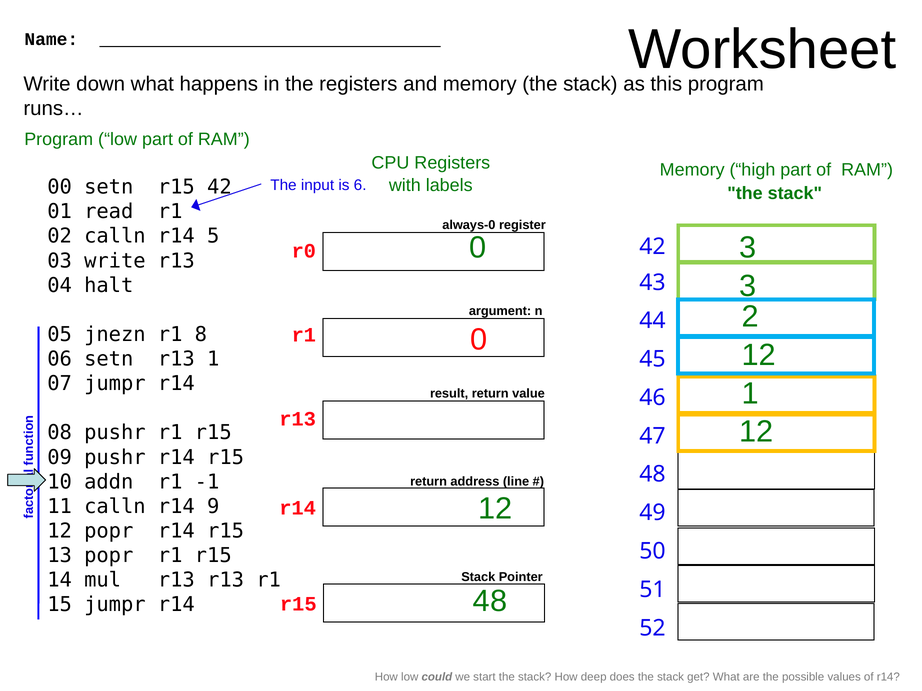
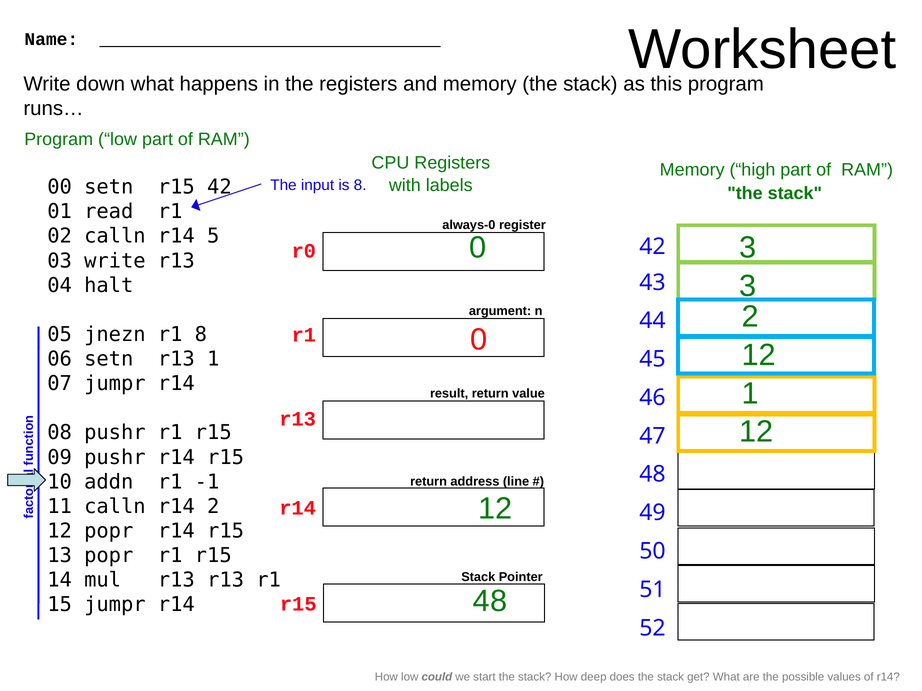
is 6: 6 -> 8 (360, 185)
r14 9: 9 -> 2 (213, 507)
